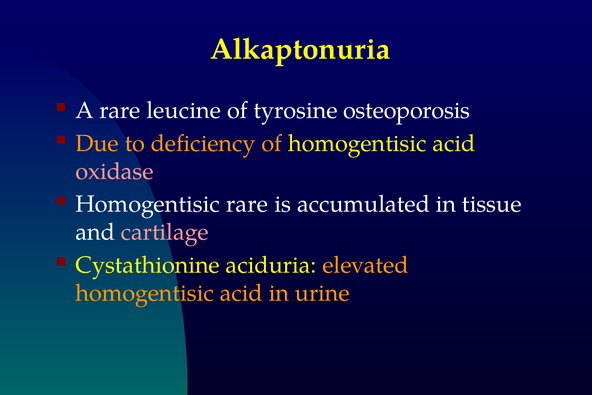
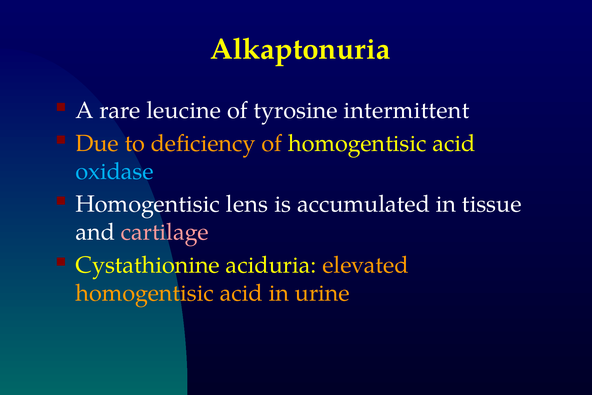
osteoporosis: osteoporosis -> intermittent (406, 110)
oxidase colour: pink -> light blue (115, 171)
Homogentisic rare: rare -> lens (247, 204)
